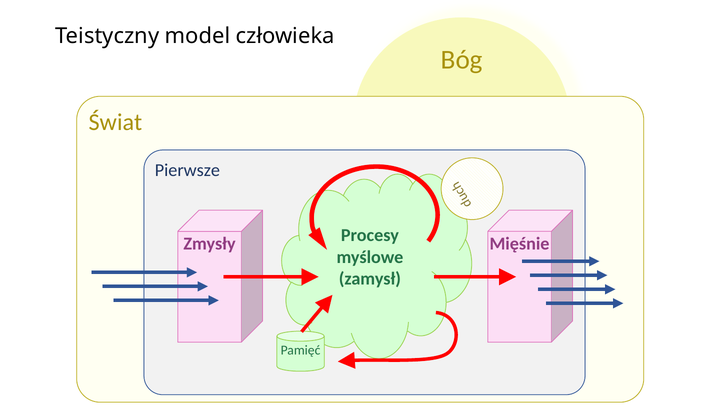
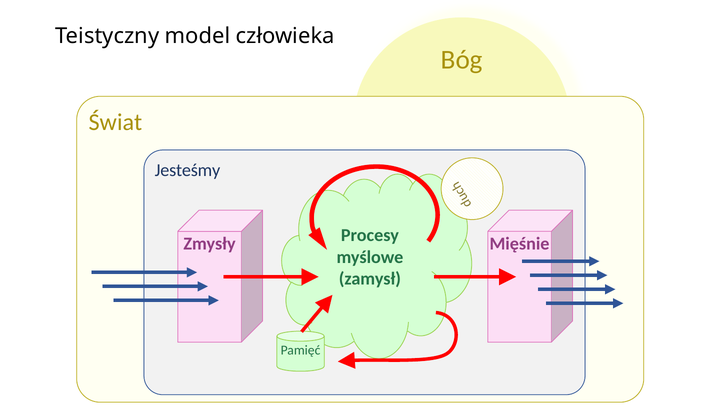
Pierwsze: Pierwsze -> Jesteśmy (187, 170)
